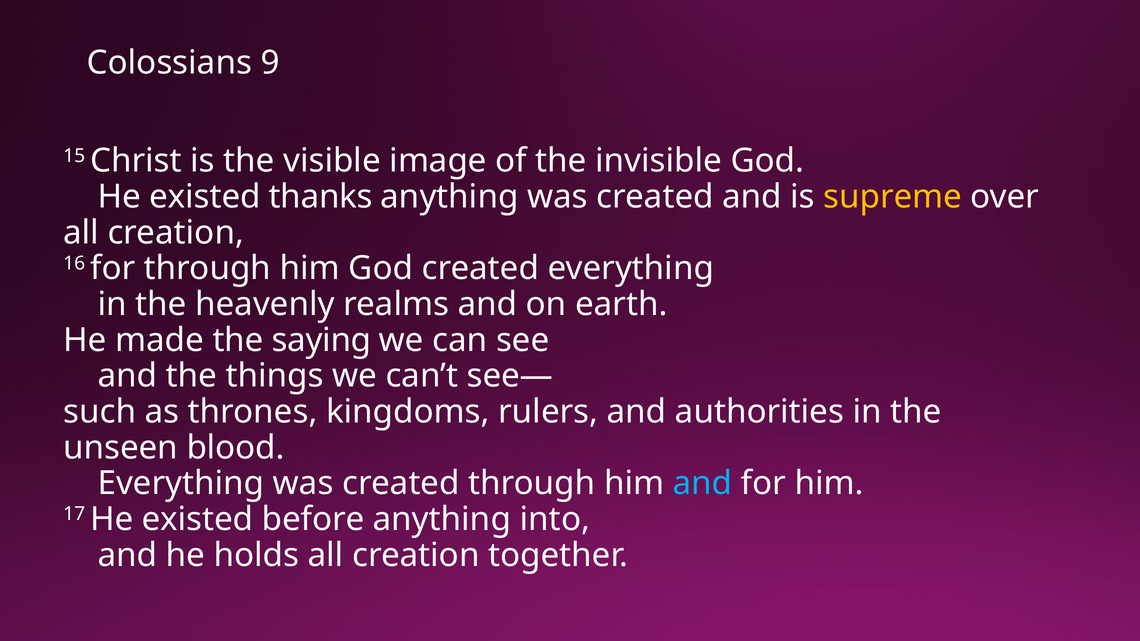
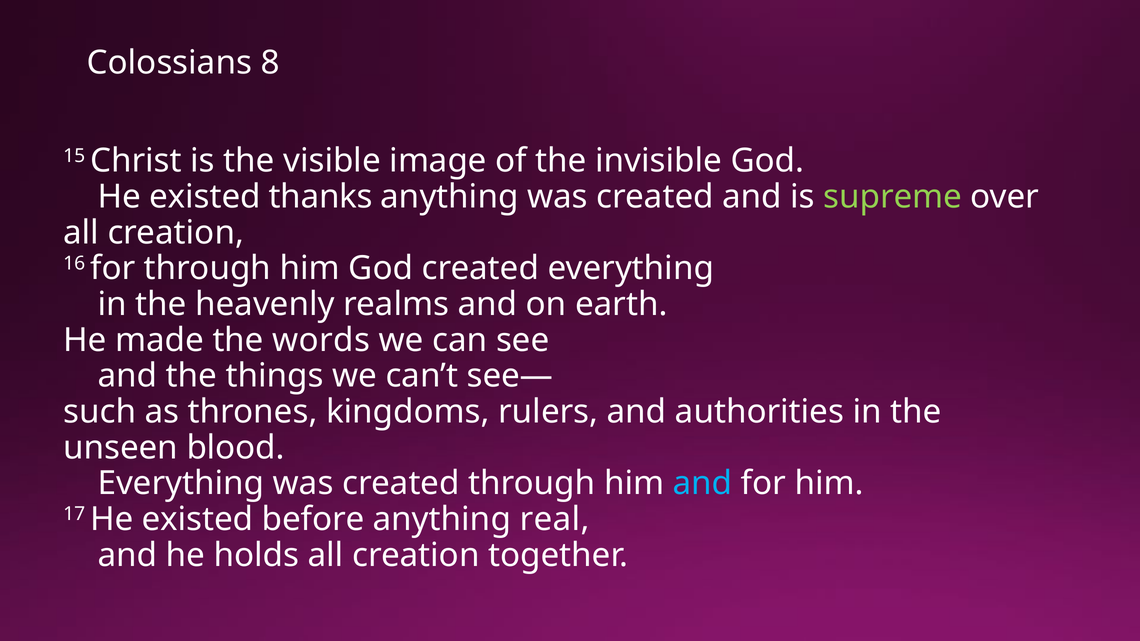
9: 9 -> 8 (270, 63)
supreme colour: yellow -> light green (893, 197)
saying: saying -> words (321, 340)
into: into -> real (555, 519)
